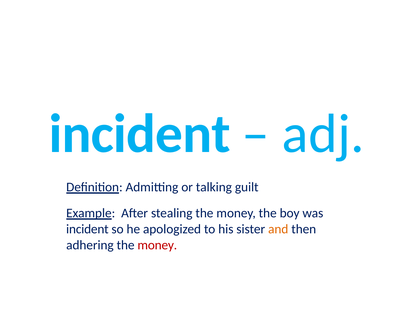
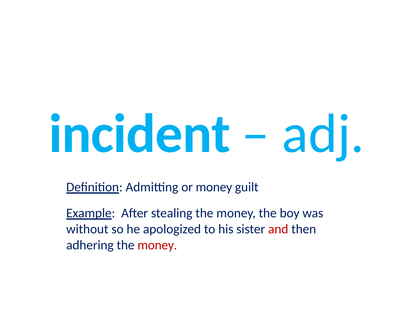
or talking: talking -> money (214, 187)
incident: incident -> without (87, 229)
and colour: orange -> red (278, 229)
